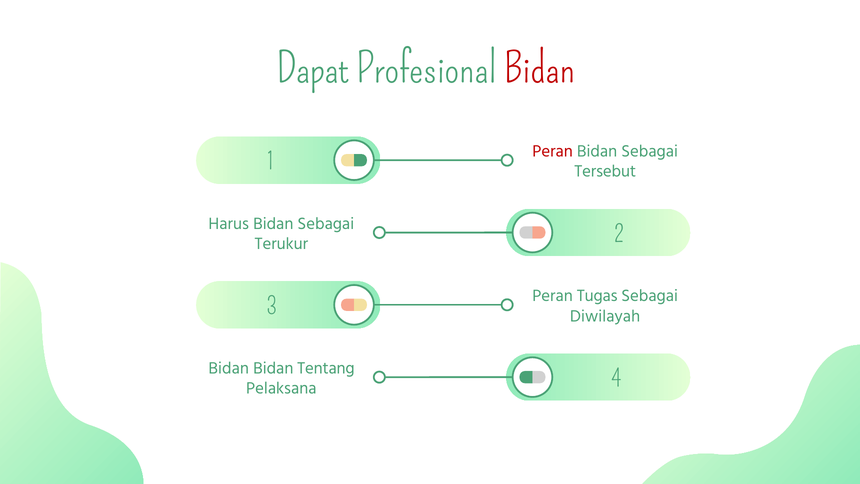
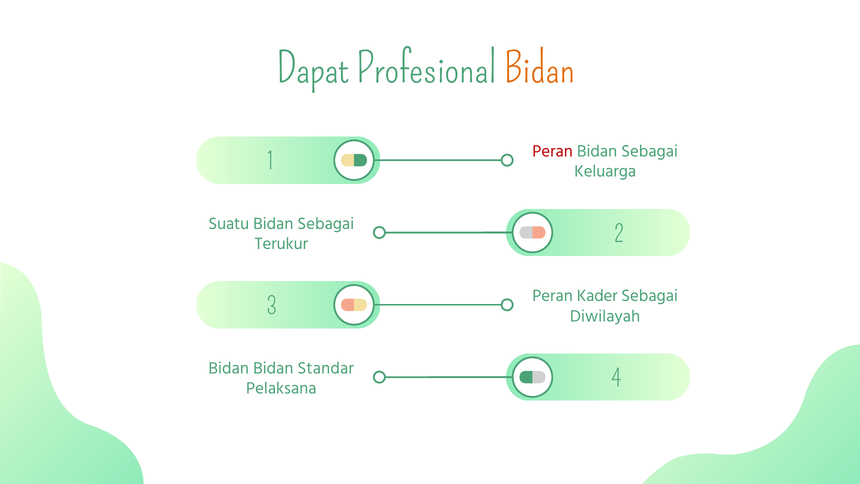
Bidan colour: red -> orange (540, 69)
Tersebut: Tersebut -> Keluarga (605, 171)
Harus: Harus -> Suatu (229, 223)
Tugas: Tugas -> Kader (597, 296)
Tentang: Tentang -> Standar (326, 368)
